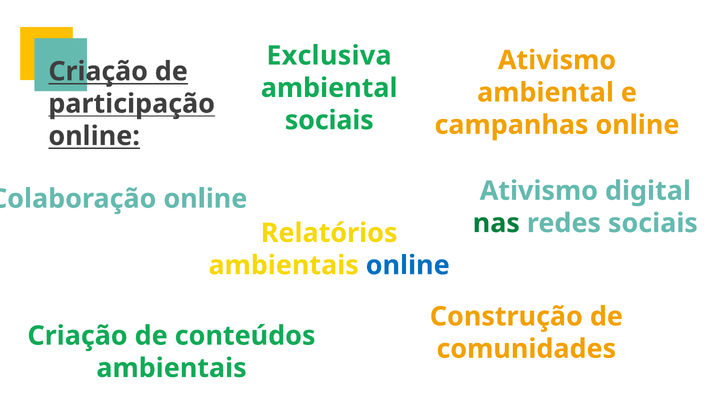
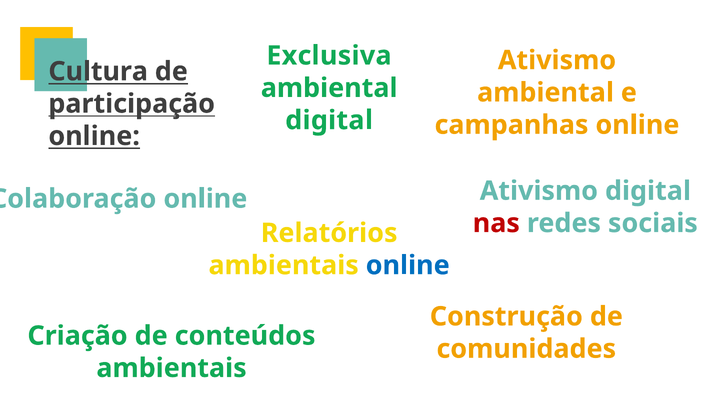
Criação: Criação -> Cultura (98, 71)
sociais: sociais -> digital (329, 120)
nas colour: green -> red (496, 223)
